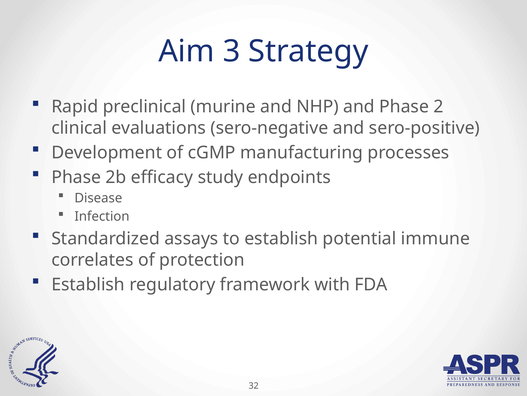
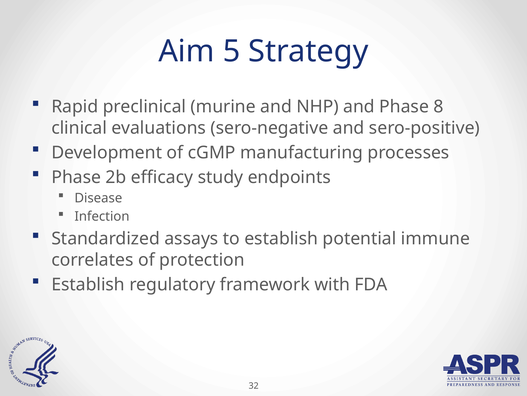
3: 3 -> 5 (231, 51)
2: 2 -> 8 (439, 107)
